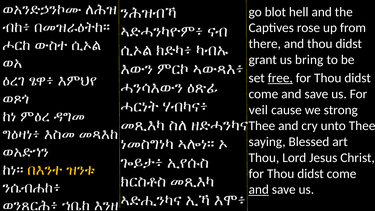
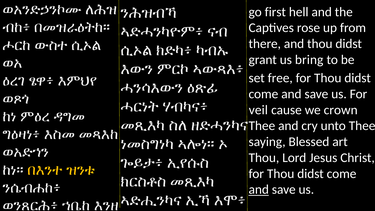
blot: blot -> first (275, 12)
free underline: present -> none (280, 78)
strong: strong -> crown (341, 110)
